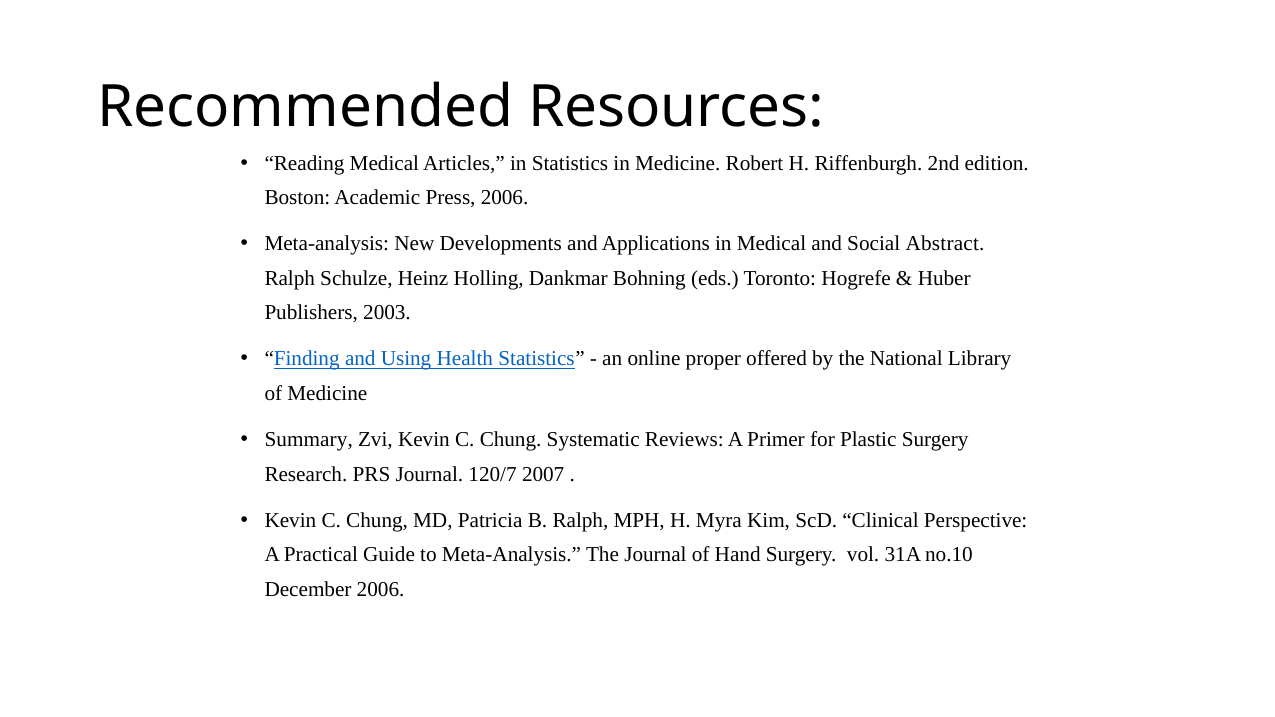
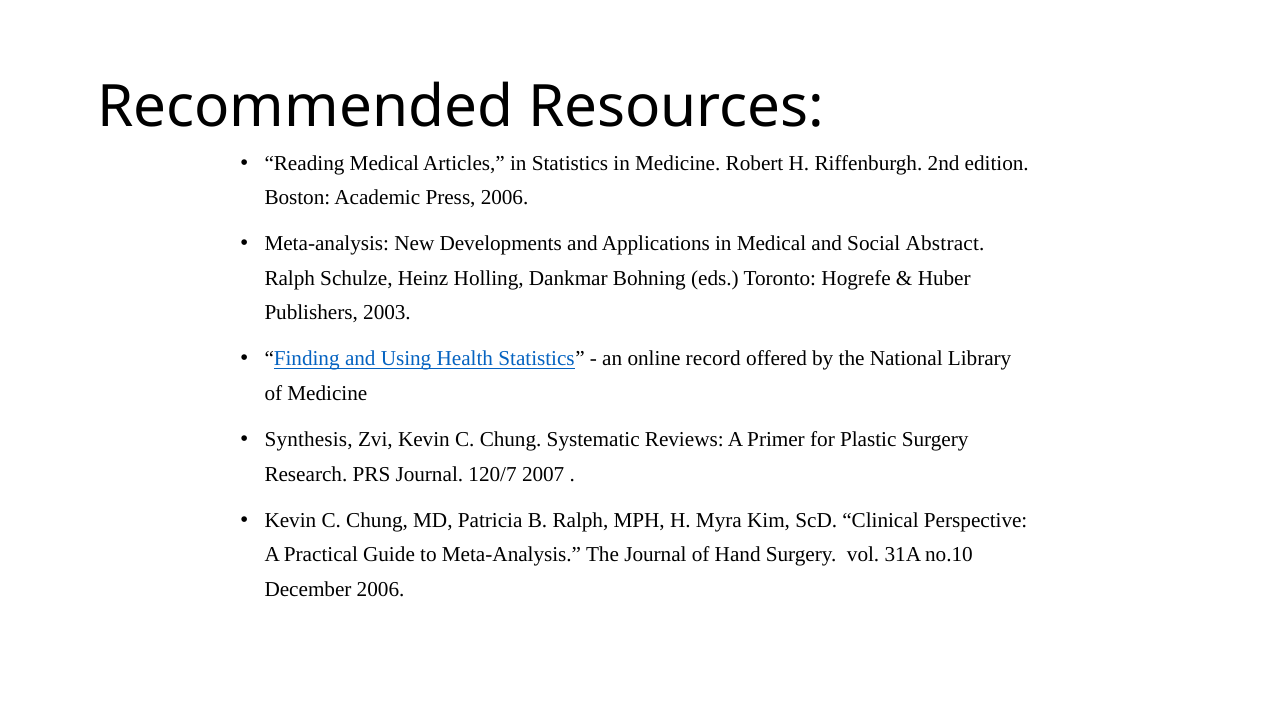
proper: proper -> record (713, 359)
Summary: Summary -> Synthesis (309, 440)
